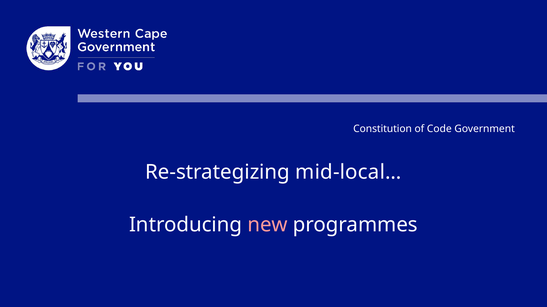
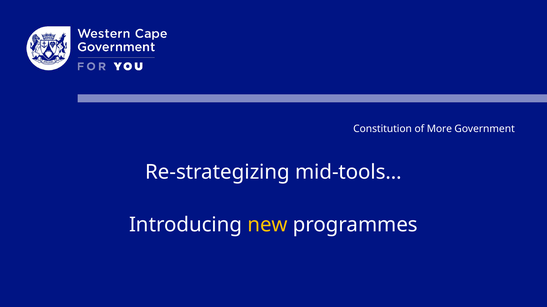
Code: Code -> More (439, 129)
mid-local…: mid-local… -> mid-tools… (349, 172)
new colour: pink -> yellow (268, 225)
